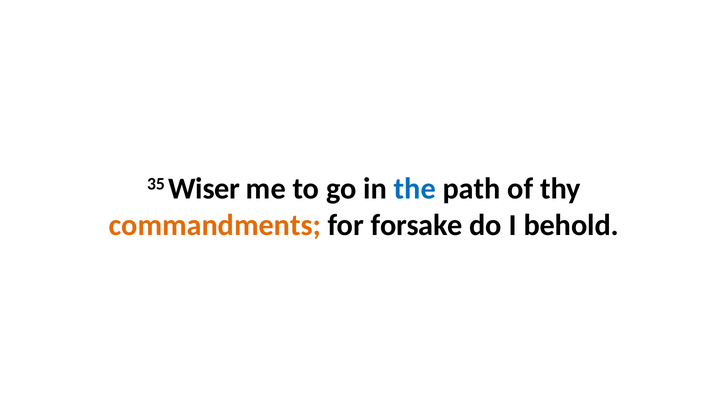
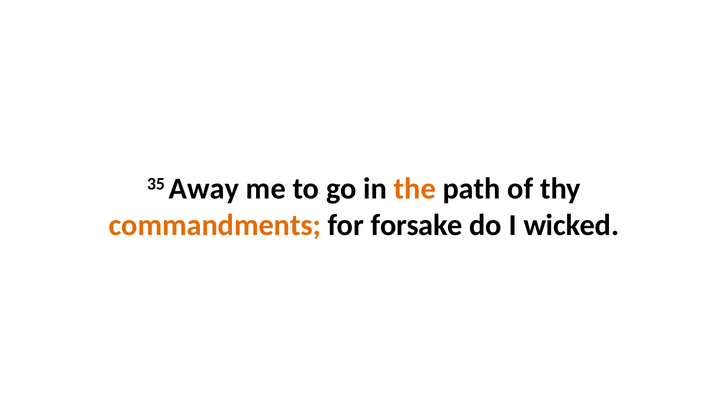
Wiser: Wiser -> Away (204, 189)
the colour: blue -> orange (415, 189)
behold: behold -> wicked (571, 225)
